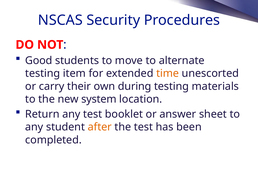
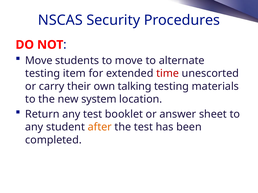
Good: Good -> Move (39, 61)
time colour: orange -> red (168, 74)
during: during -> talking (135, 86)
